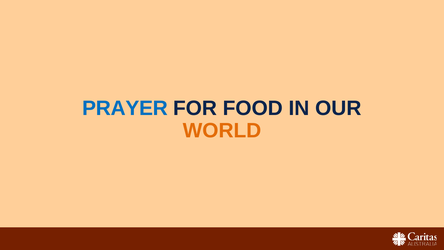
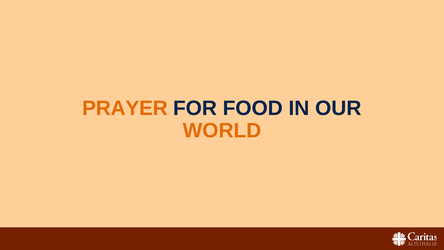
PRAYER colour: blue -> orange (125, 108)
